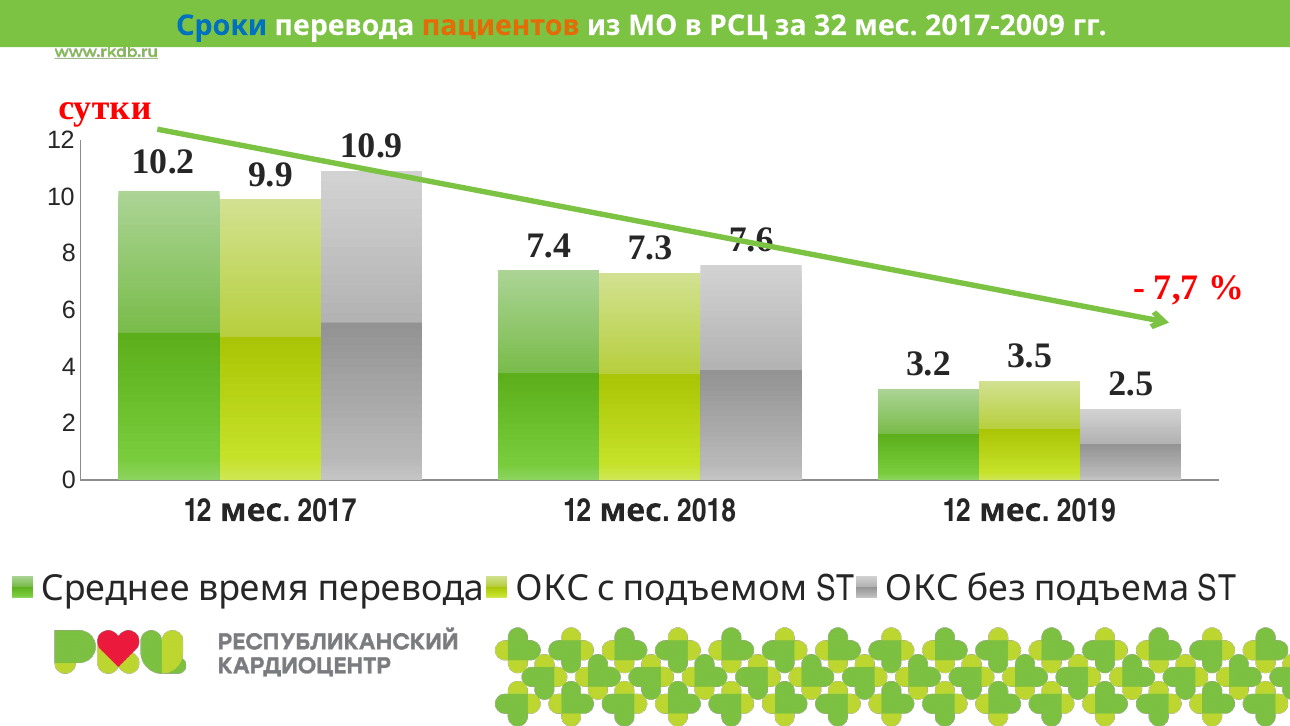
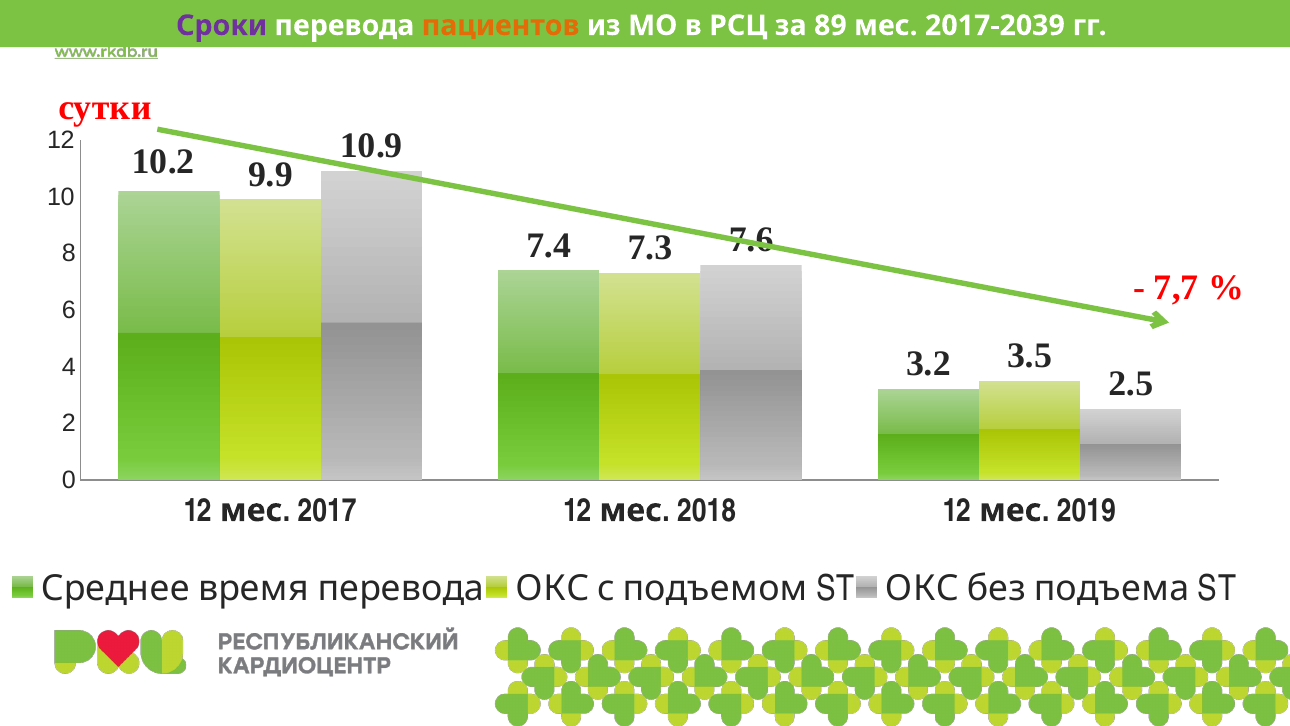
Сроки colour: blue -> purple (222, 26)
32: 32 -> 89 (830, 26)
2017-2009: 2017-2009 -> 2017-2039 (995, 26)
